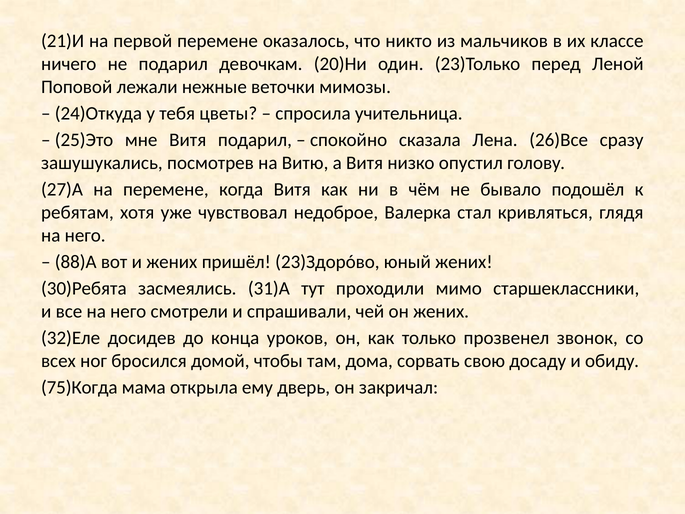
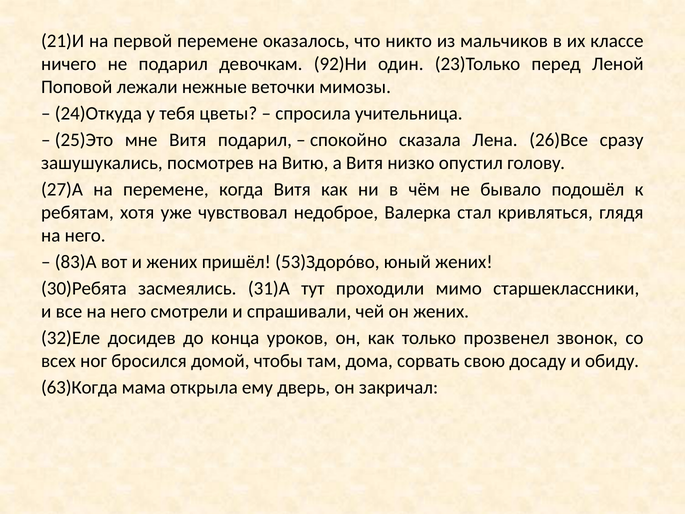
20)Ни: 20)Ни -> 92)Ни (340, 64)
88)А: 88)А -> 83)А (76, 262)
23)Здорóво: 23)Здорóво -> 53)Здорóво (327, 262)
75)Когда: 75)Когда -> 63)Когда (79, 388)
